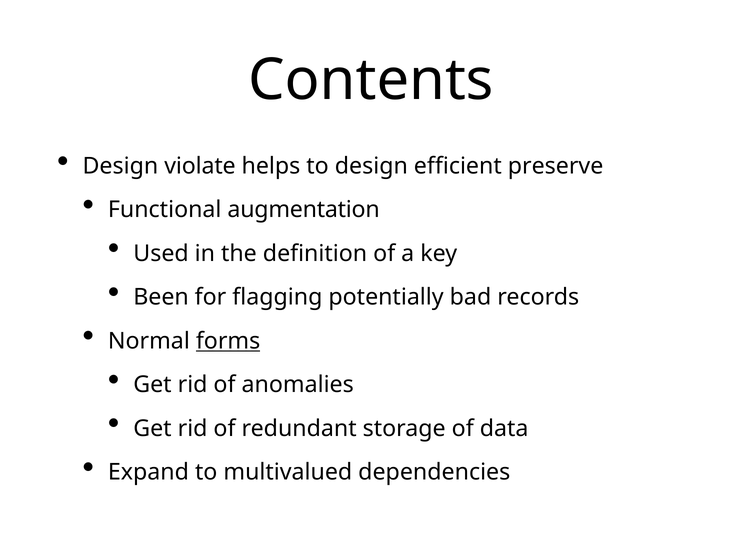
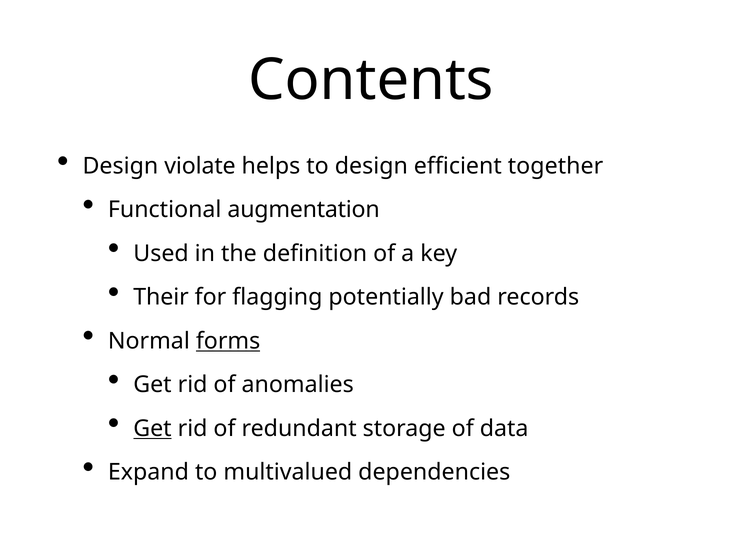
preserve: preserve -> together (556, 166)
Been: Been -> Their (161, 298)
Get underline: none -> present (152, 429)
